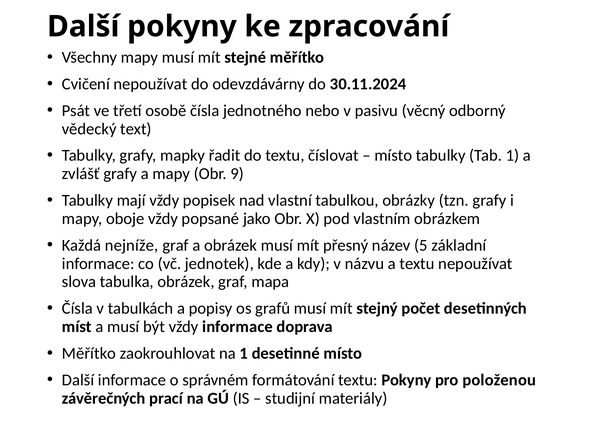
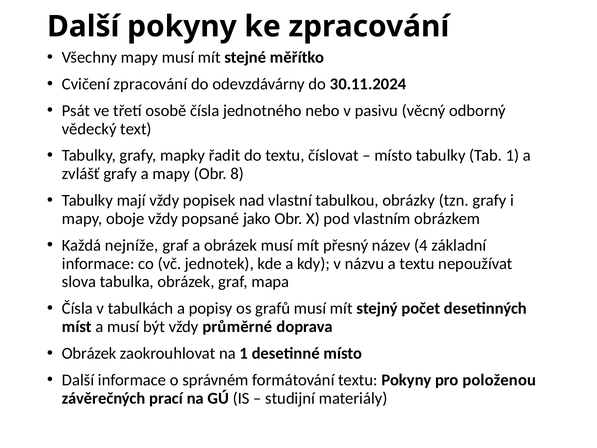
Cvičení nepoužívat: nepoužívat -> zpracování (150, 84)
9: 9 -> 8 (237, 174)
5: 5 -> 4 (421, 245)
vždy informace: informace -> průměrné (237, 327)
Měřítko: Měřítko -> Obrázek (89, 353)
